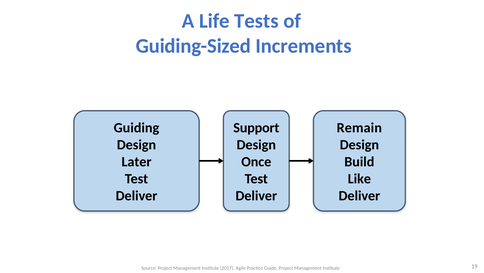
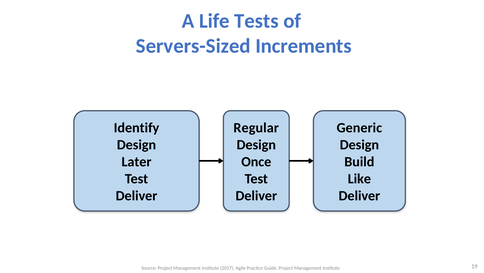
Guiding-Sized: Guiding-Sized -> Servers-Sized (193, 46)
Guiding: Guiding -> Identify (136, 128)
Support: Support -> Regular (256, 128)
Remain: Remain -> Generic (359, 128)
